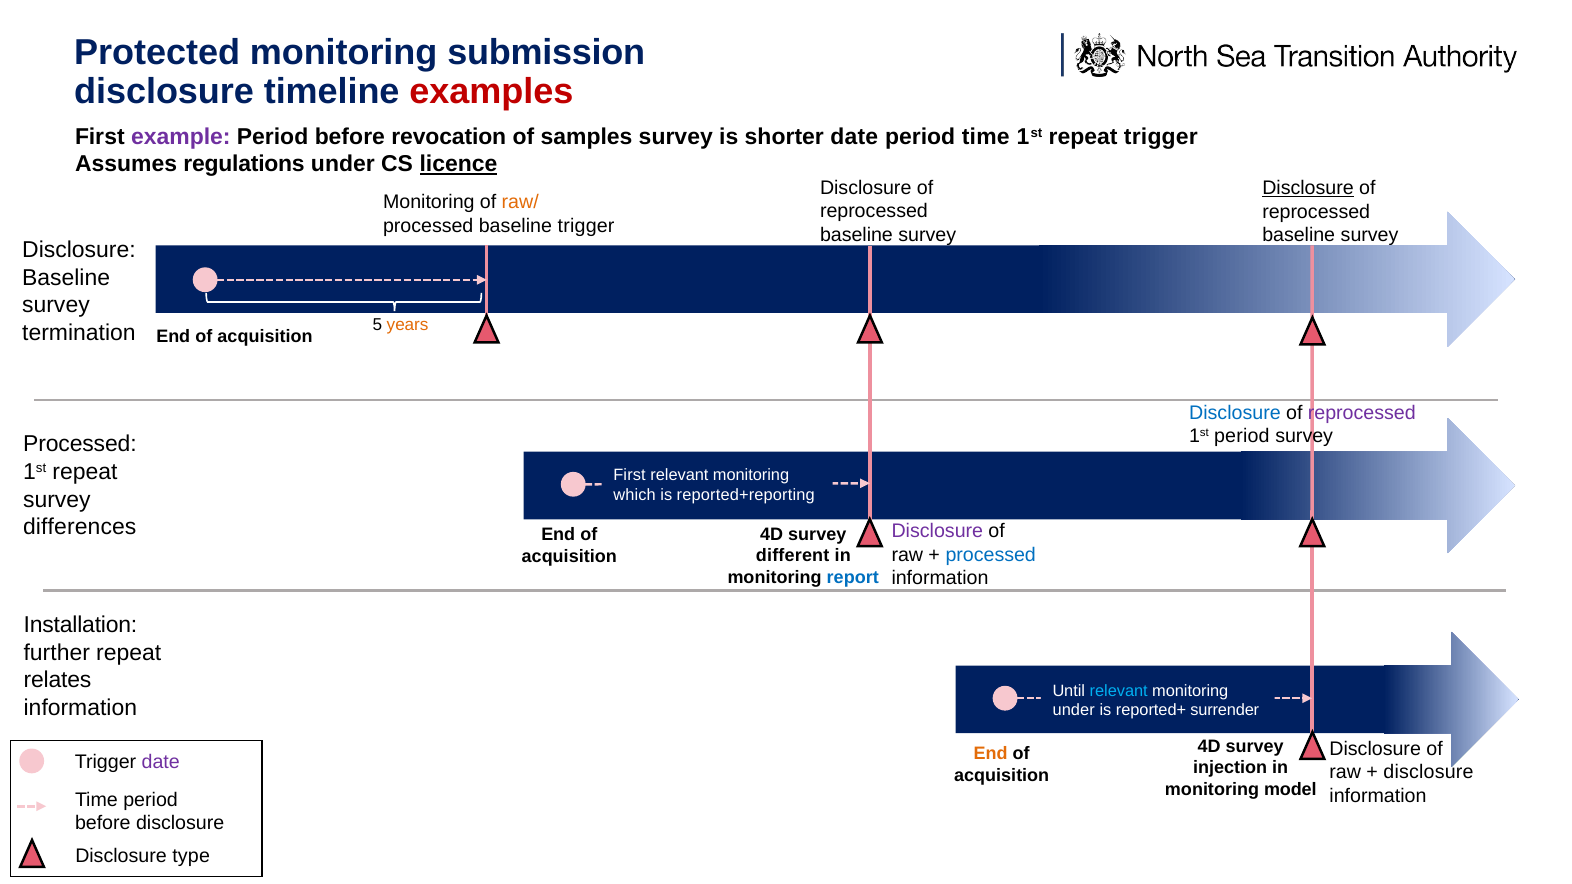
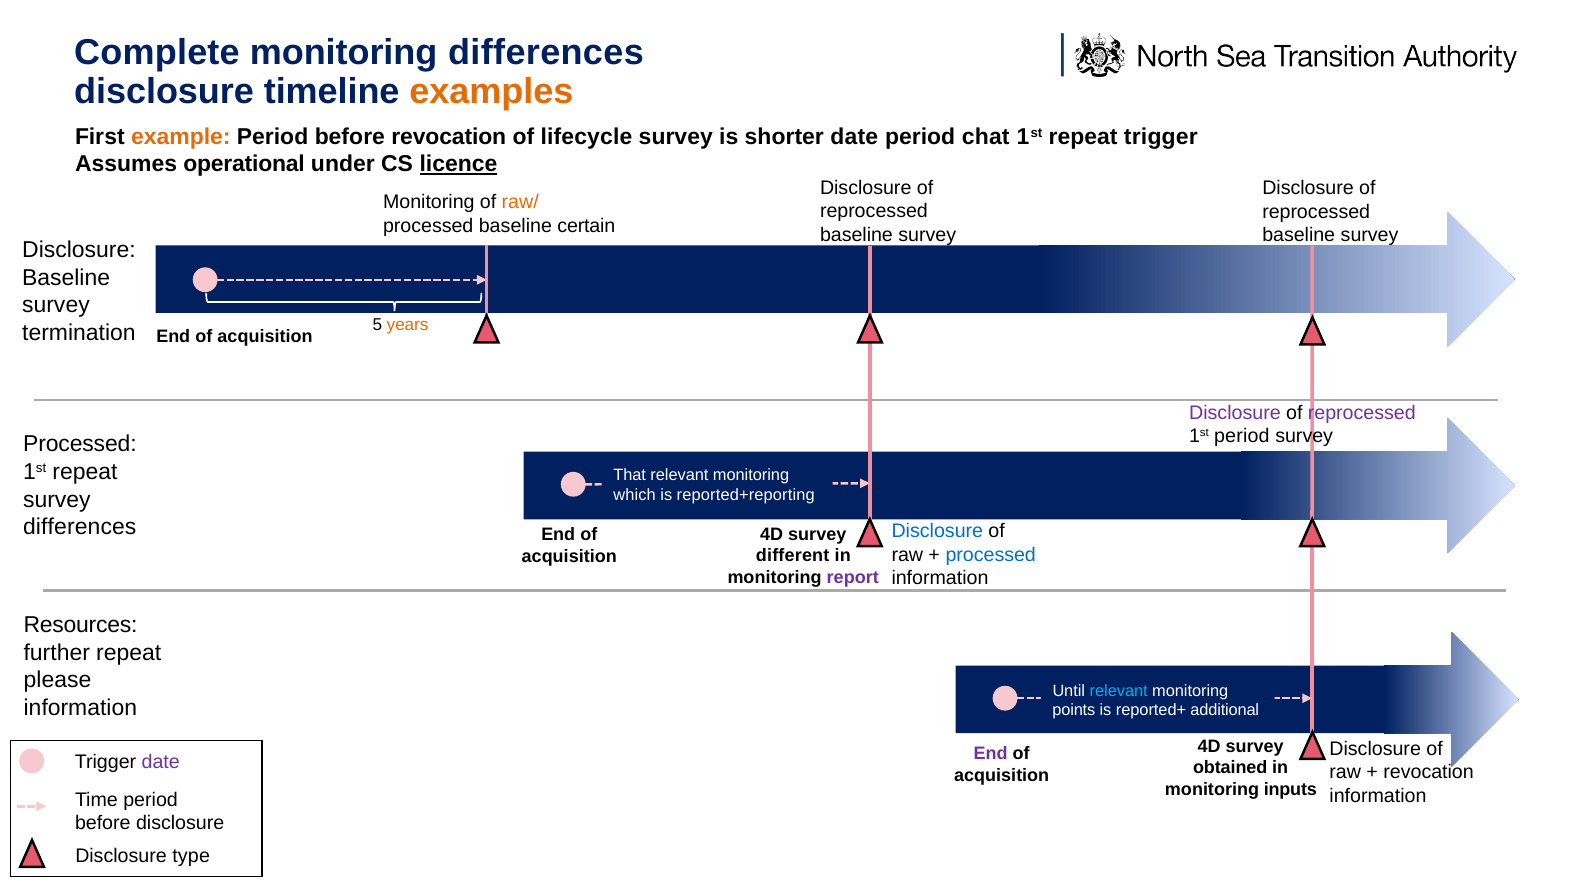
Protected: Protected -> Complete (157, 53)
monitoring submission: submission -> differences (546, 53)
examples colour: red -> orange (491, 92)
example colour: purple -> orange (181, 137)
samples: samples -> lifecycle (586, 137)
period time: time -> chat (986, 137)
regulations: regulations -> operational (244, 164)
Disclosure underline: present -> none (1308, 188)
baseline trigger: trigger -> certain (586, 226)
Disclosure colour: blue -> purple (1235, 413)
First: First -> That (630, 475)
Disclosure colour: purple -> blue (937, 531)
report colour: blue -> purple (853, 578)
Installation: Installation -> Resources (81, 625)
relates: relates -> please (57, 680)
under: under -> points (1074, 711)
surrender: surrender -> additional (1225, 711)
End colour: orange -> purple (991, 754)
injection: injection -> obtained (1230, 768)
disclosure: disclosure -> revocation (1429, 772)
model: model -> inputs (1290, 790)
